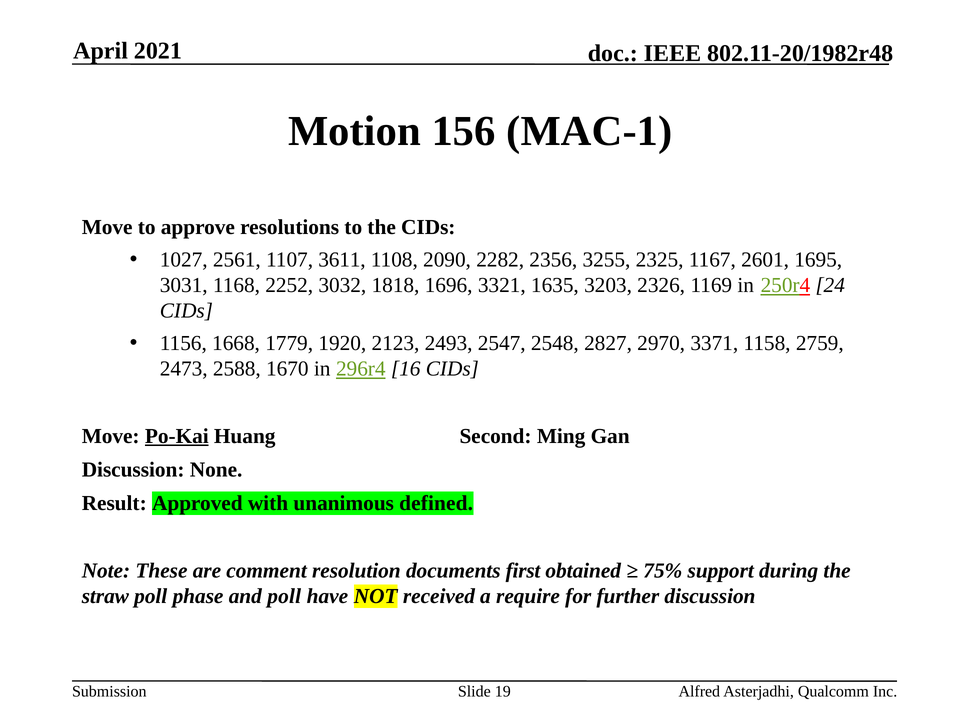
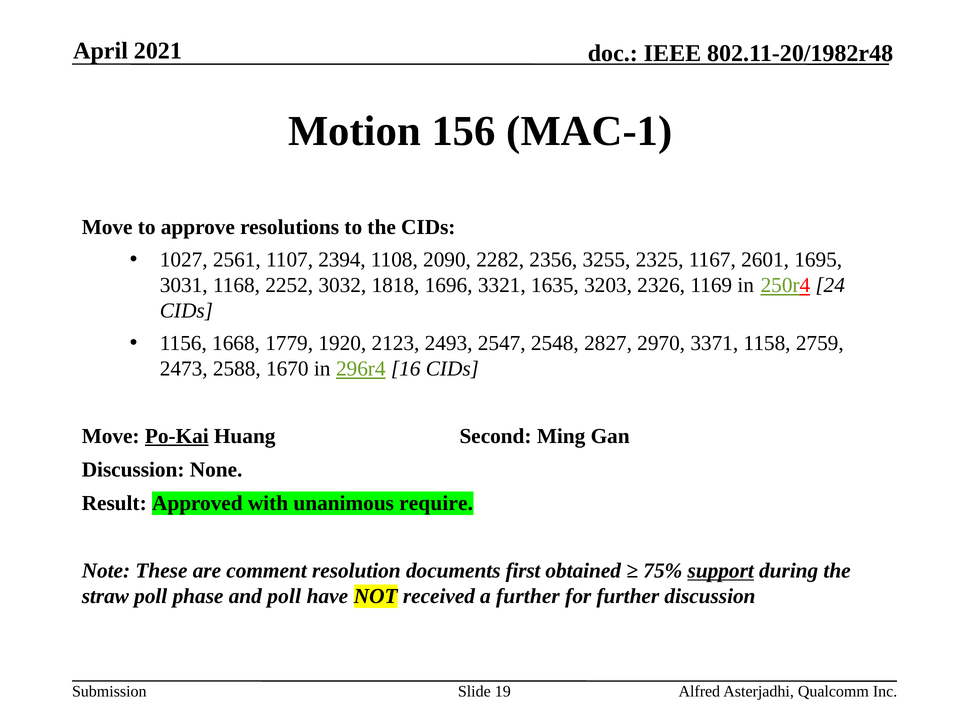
3611: 3611 -> 2394 (342, 260)
defined: defined -> require (436, 503)
support underline: none -> present (721, 571)
a require: require -> further (528, 596)
